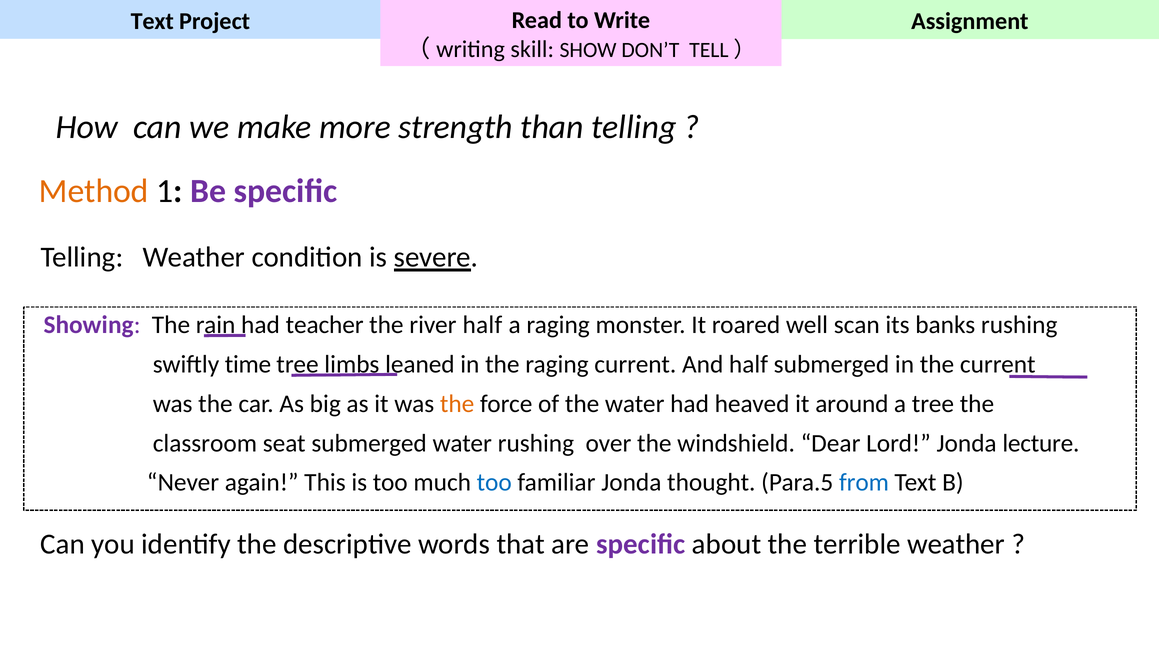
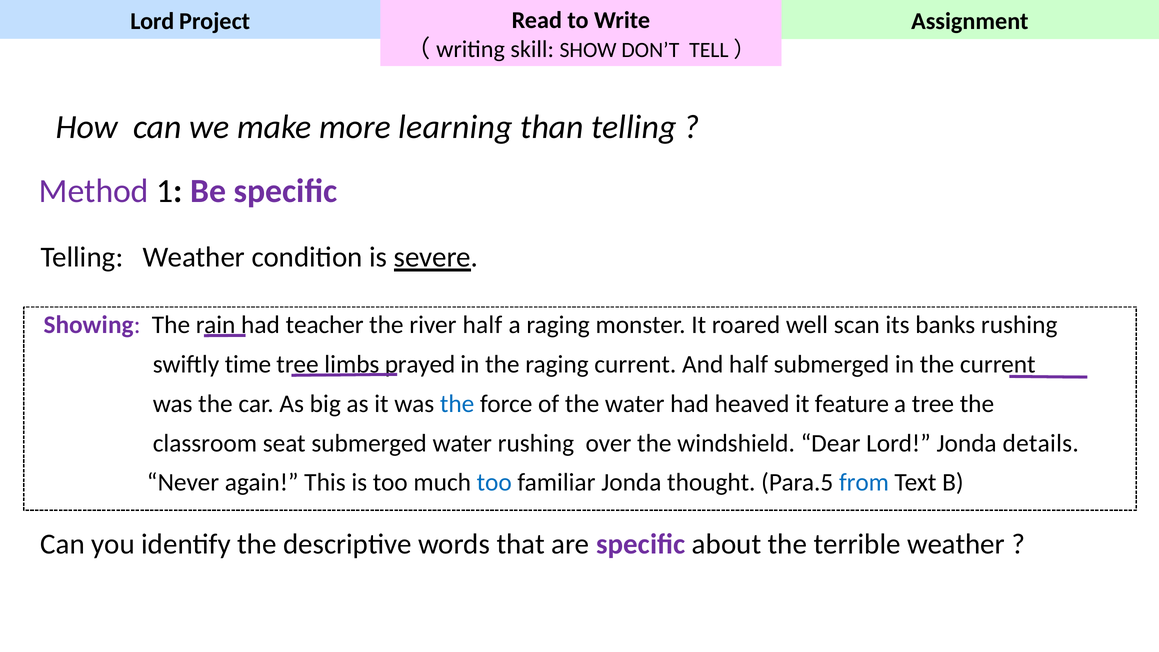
Text: Text -> Lord (152, 21)
strength: strength -> learning (455, 127)
Method colour: orange -> purple (94, 191)
leaned: leaned -> prayed (420, 364)
the colour: orange -> blue (457, 404)
around: around -> feature (852, 404)
lecture: lecture -> details (1041, 443)
